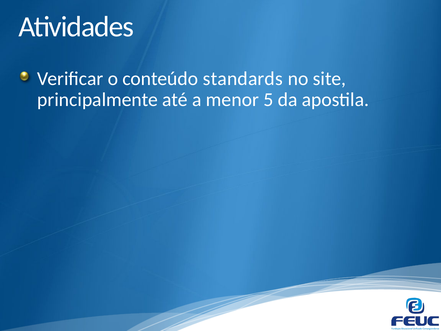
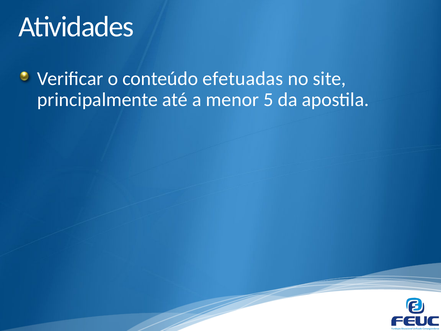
standards: standards -> efetuadas (243, 79)
